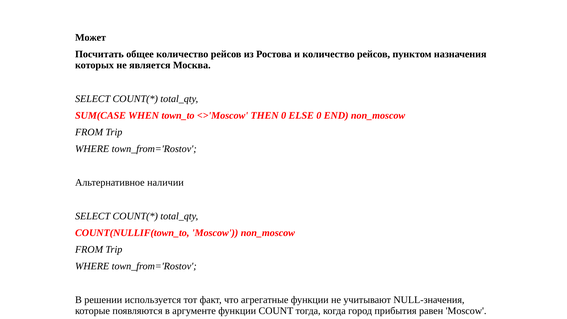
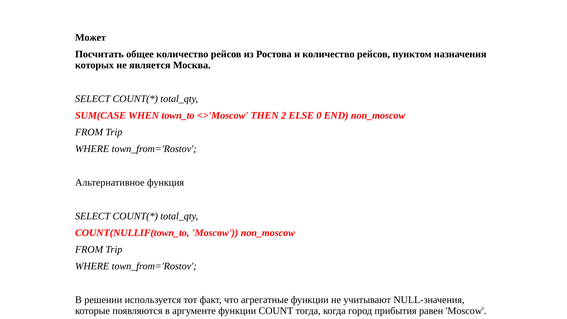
THEN 0: 0 -> 2 (284, 115)
наличии: наличии -> функция (166, 182)
